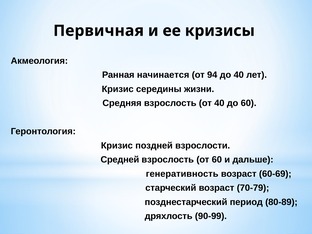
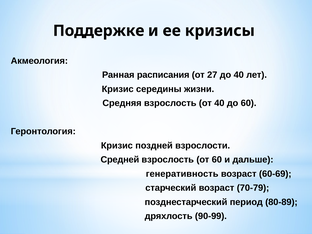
Первичная: Первичная -> Поддержке (99, 31)
начинается: начинается -> расписания (163, 75)
94: 94 -> 27 (212, 75)
